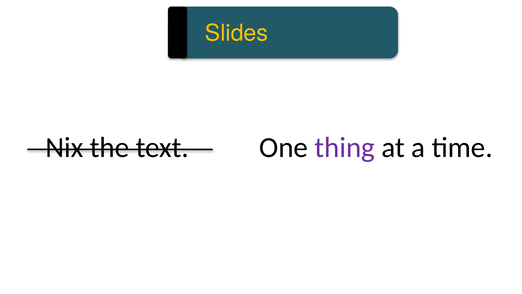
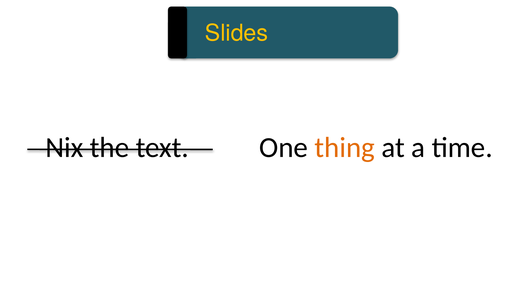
thing colour: purple -> orange (345, 147)
